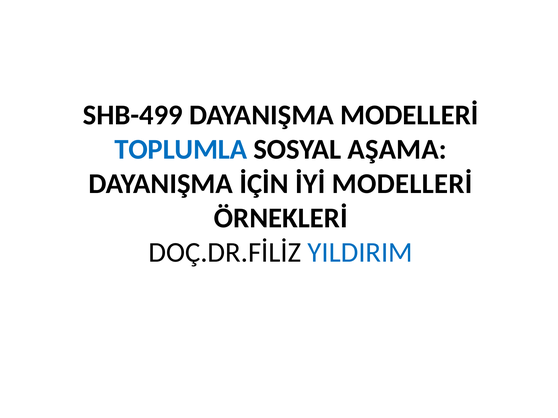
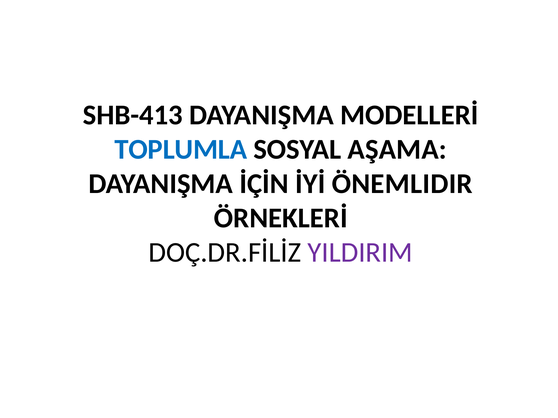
SHB-499: SHB-499 -> SHB-413 (133, 115)
İYİ MODELLERİ: MODELLERİ -> ÖNEMLIDIR (402, 184)
YILDIRIM colour: blue -> purple (360, 253)
